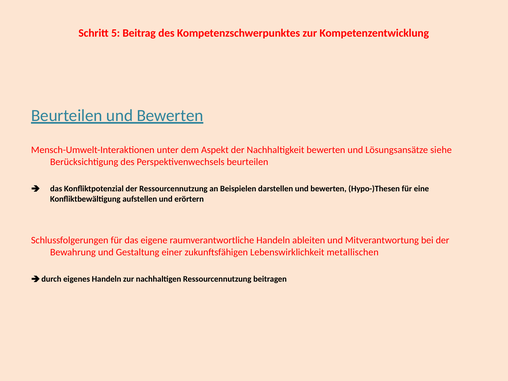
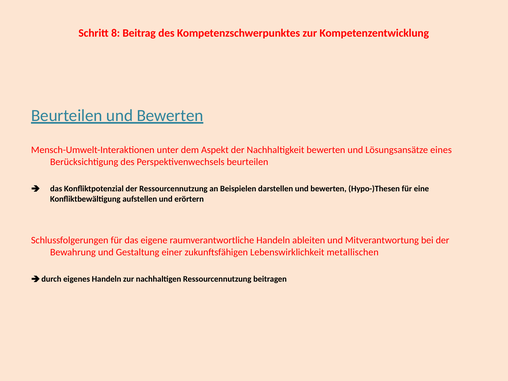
5: 5 -> 8 (116, 33)
siehe: siehe -> eines (441, 150)
